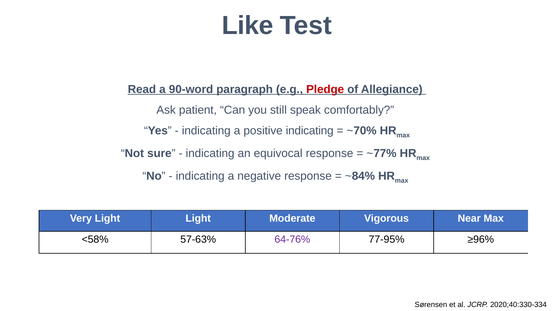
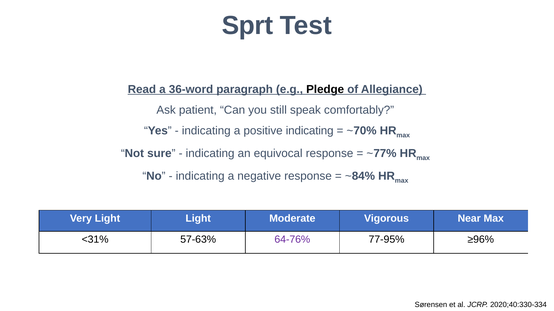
Like: Like -> Sprt (248, 26)
90-word: 90-word -> 36-word (191, 90)
Pledge colour: red -> black (325, 90)
<58%: <58% -> <31% (95, 240)
